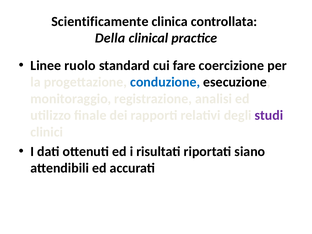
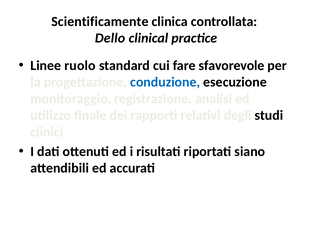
Della: Della -> Dello (110, 38)
coercizione: coercizione -> sfavorevole (232, 65)
studi colour: purple -> black (269, 115)
